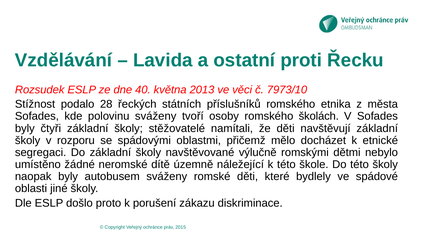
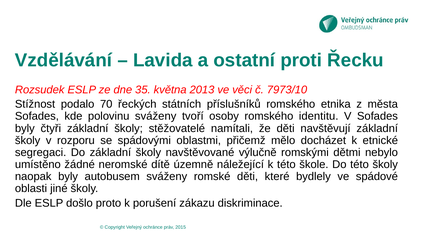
40: 40 -> 35 (143, 90)
28: 28 -> 70 (106, 104)
školách: školách -> identitu (319, 116)
